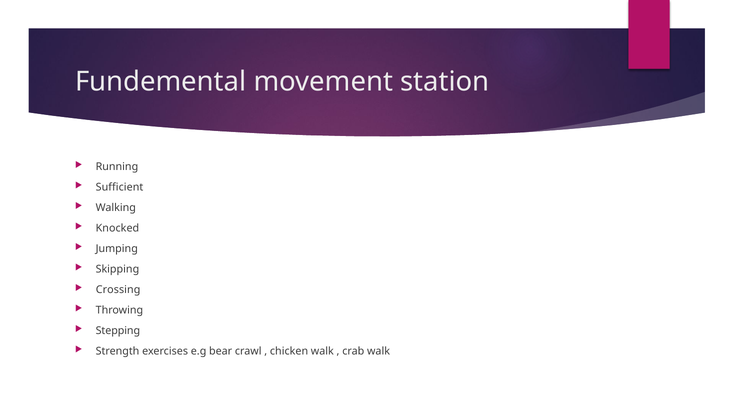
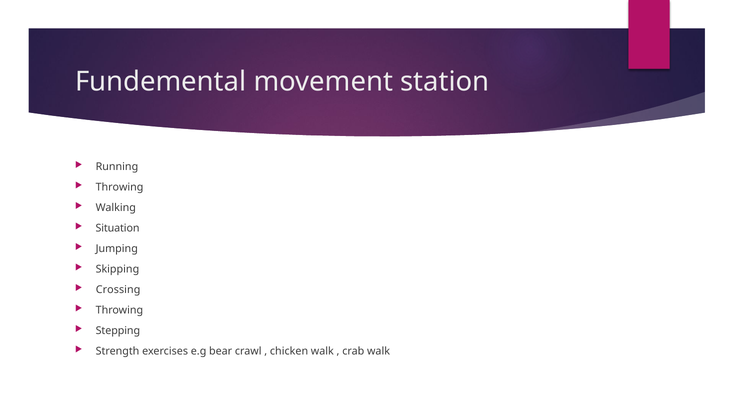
Sufficient: Sufficient -> Throwing (120, 187)
Knocked: Knocked -> Situation (118, 228)
